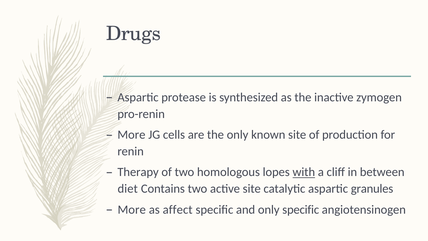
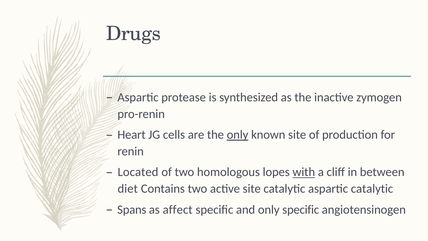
More: More -> Heart (132, 135)
only underline: none -> present (238, 135)
Therapy: Therapy -> Located (138, 172)
aspartic granules: granules -> catalytic (372, 189)
More: More -> Spans (132, 209)
